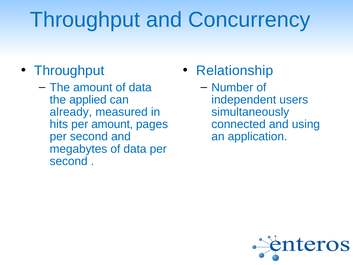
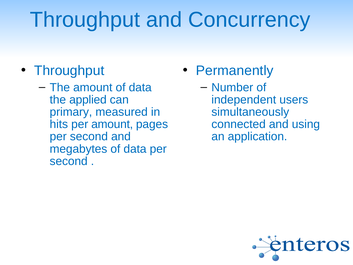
Relationship: Relationship -> Permanently (235, 71)
already: already -> primary (71, 112)
